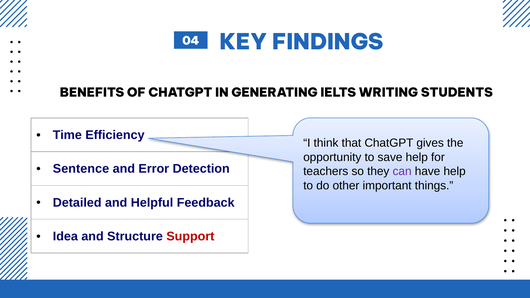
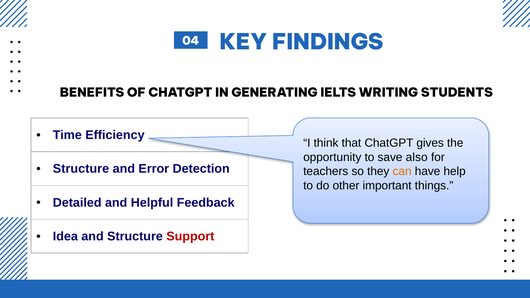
save help: help -> also (417, 157)
Sentence: Sentence -> Structure (81, 169)
can colour: purple -> orange (402, 171)
